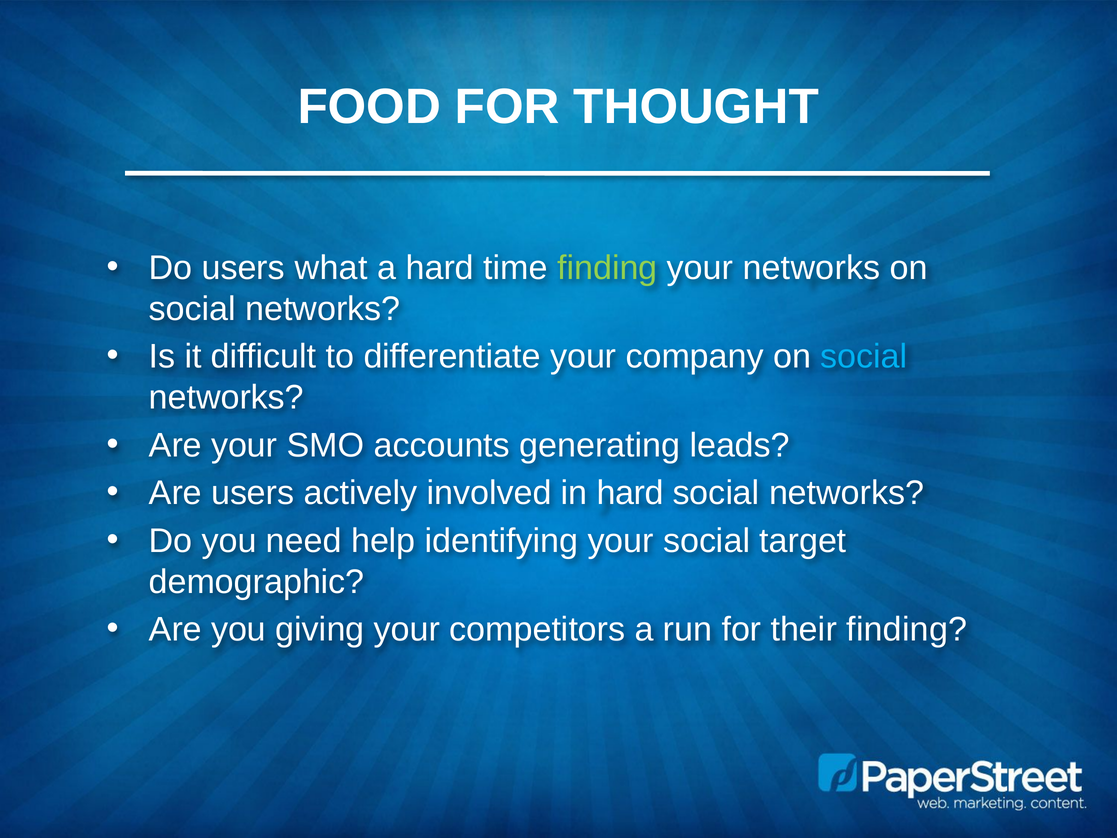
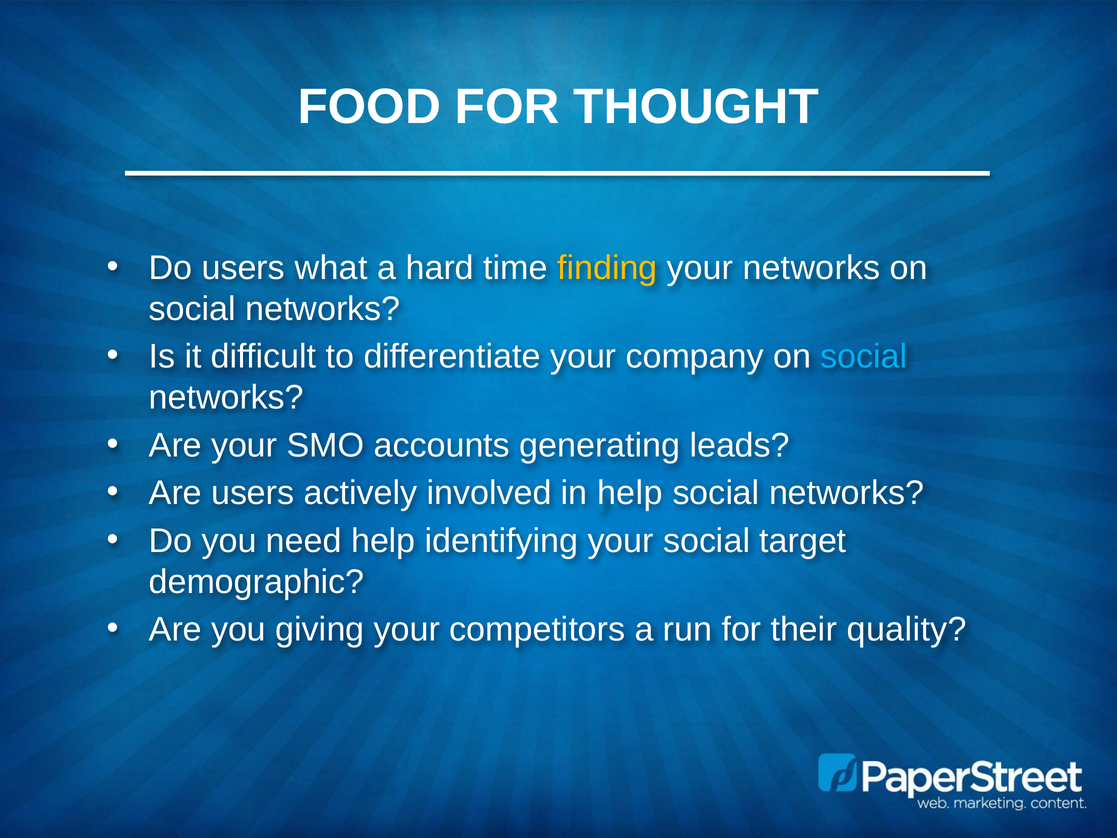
finding colour: light green -> yellow (607, 268)
in hard: hard -> help (630, 493)
their finding: finding -> quality (907, 629)
